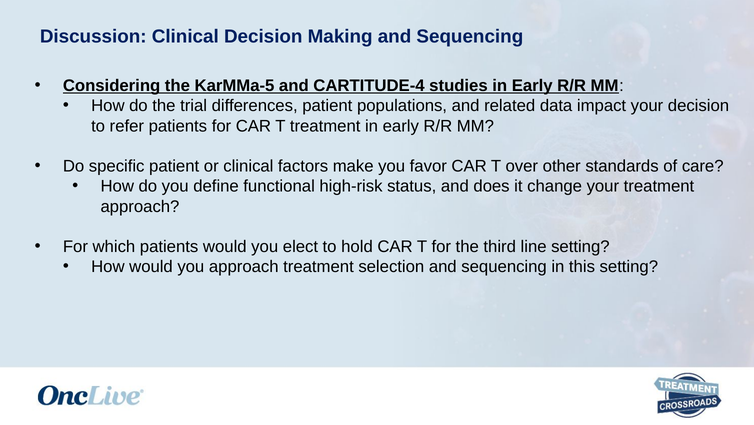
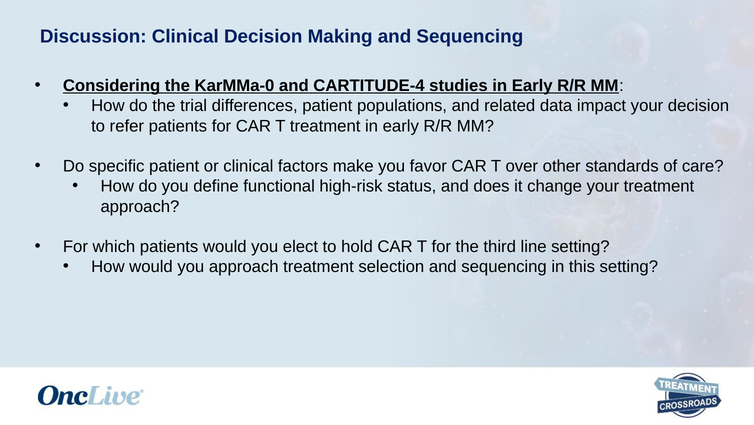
KarMMa-5: KarMMa-5 -> KarMMa-0 (235, 86)
